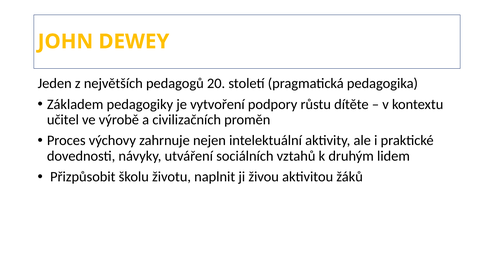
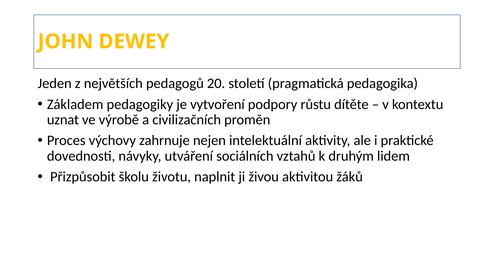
učitel: učitel -> uznat (63, 120)
